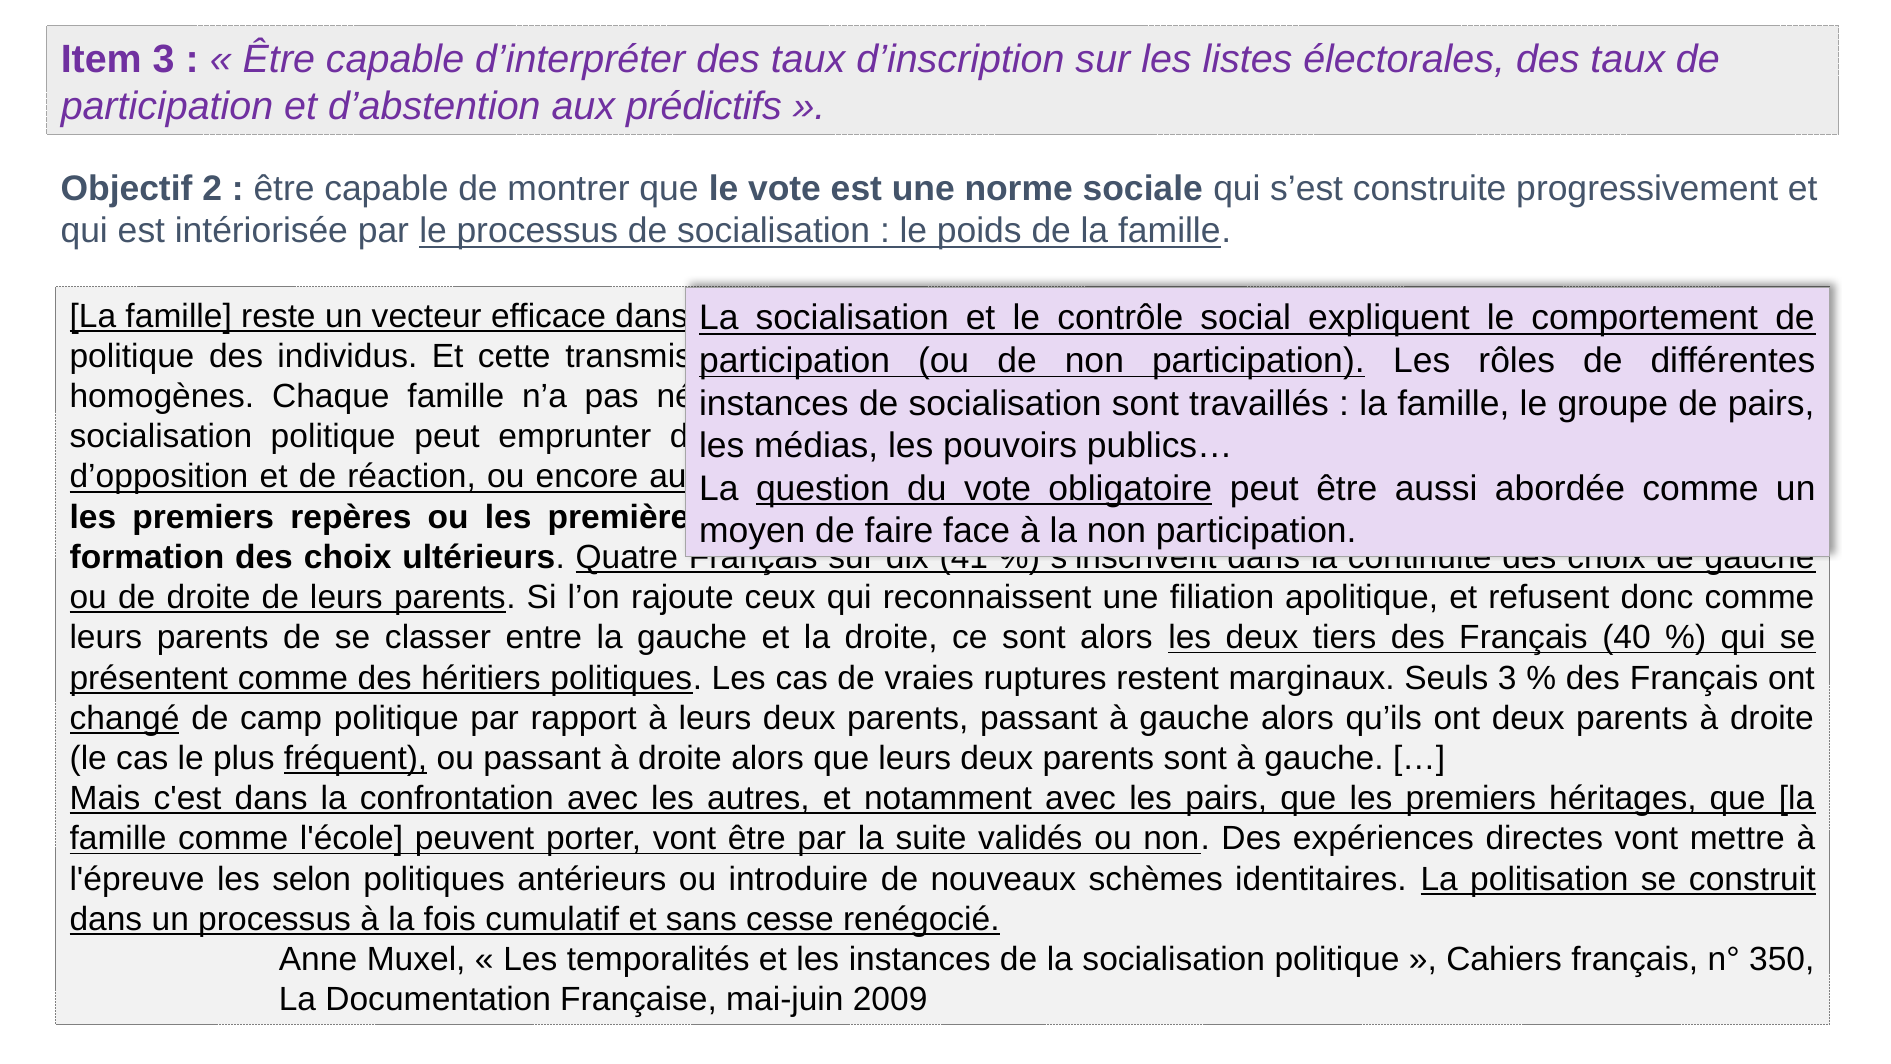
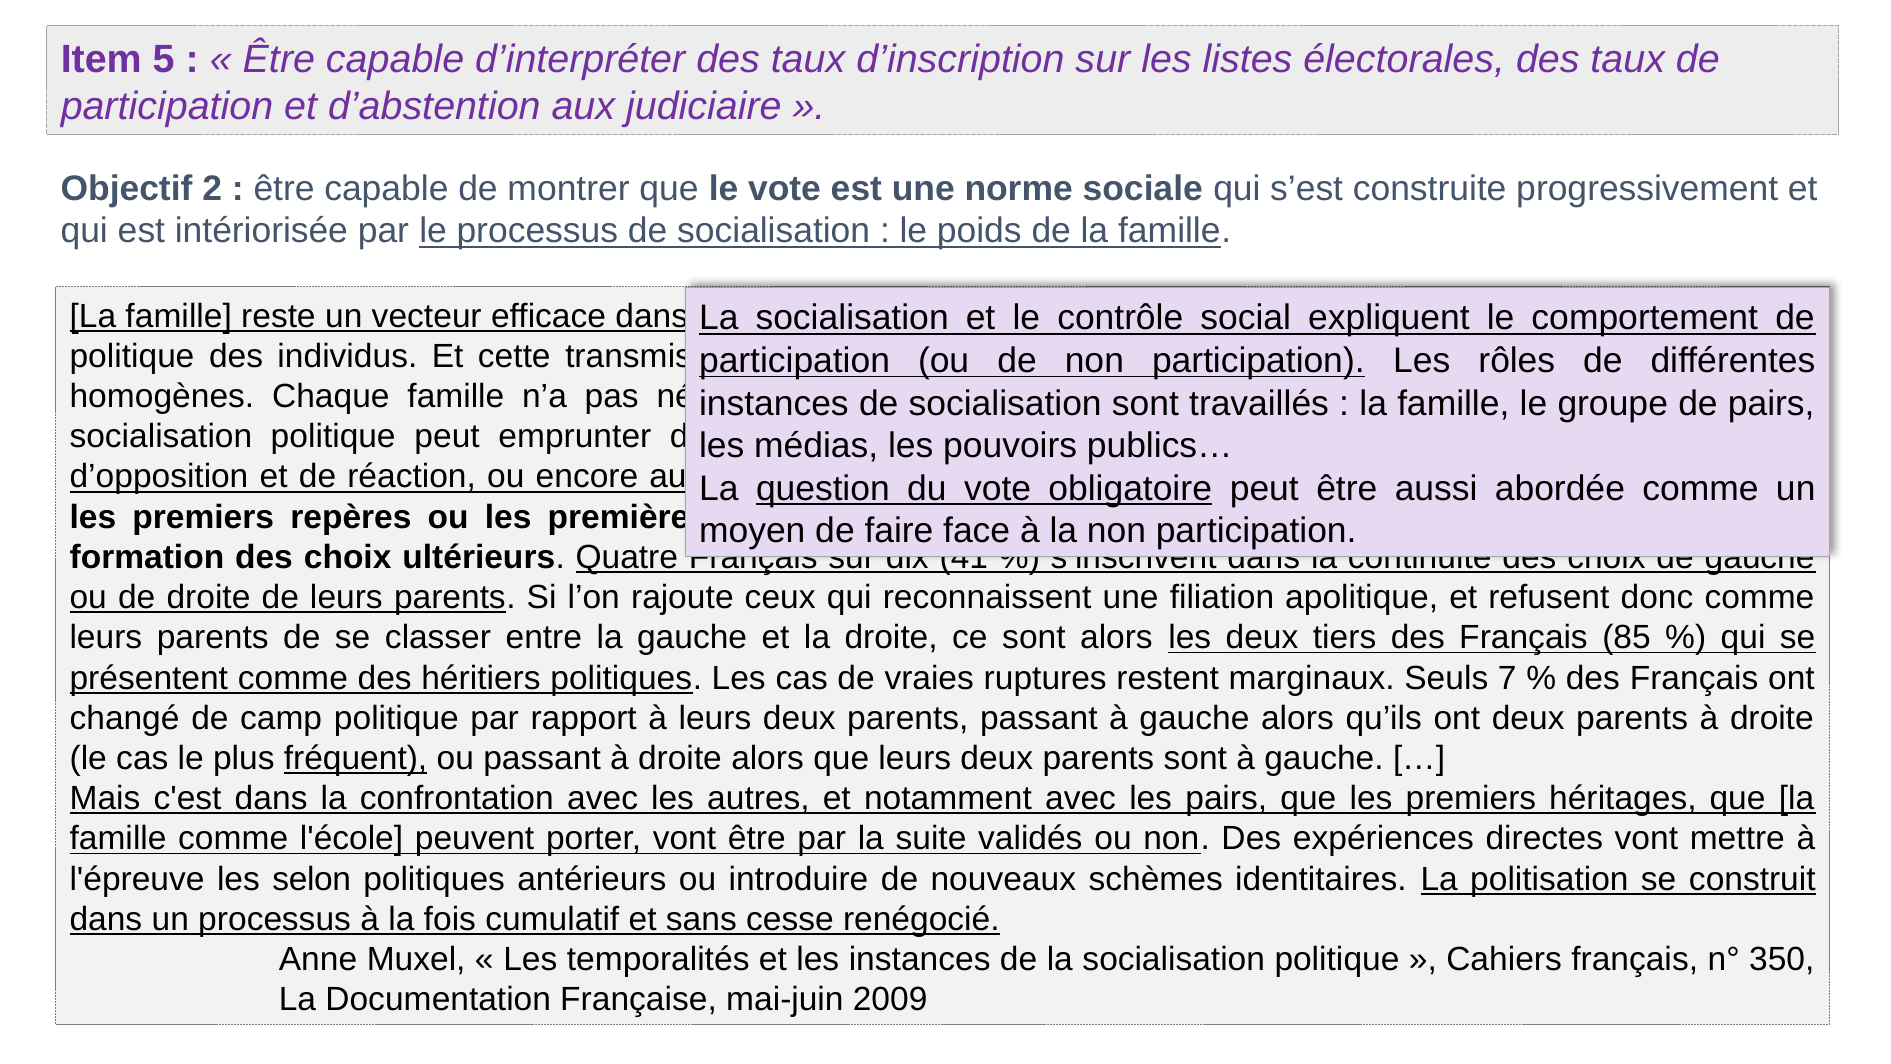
Item 3: 3 -> 5 (164, 59)
prédictifs: prédictifs -> judiciaire (704, 107)
40: 40 -> 85 (1626, 638)
Seuls 3: 3 -> 7 (1507, 678)
changé underline: present -> none (125, 718)
